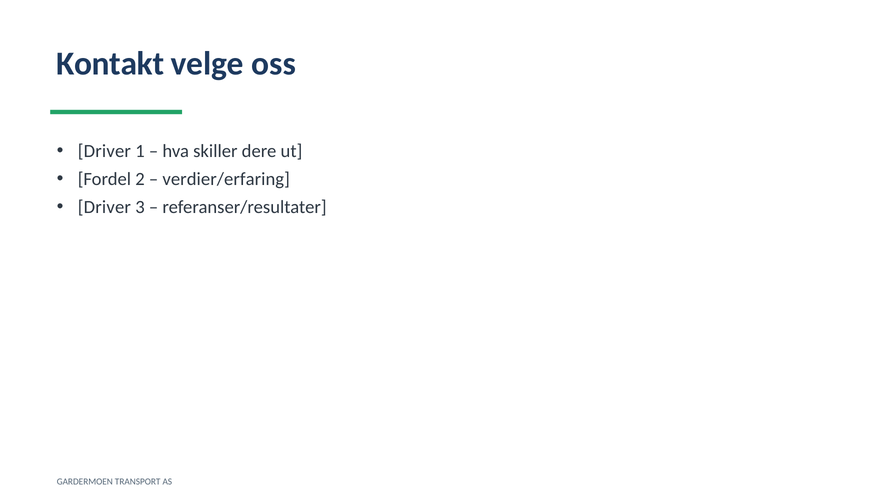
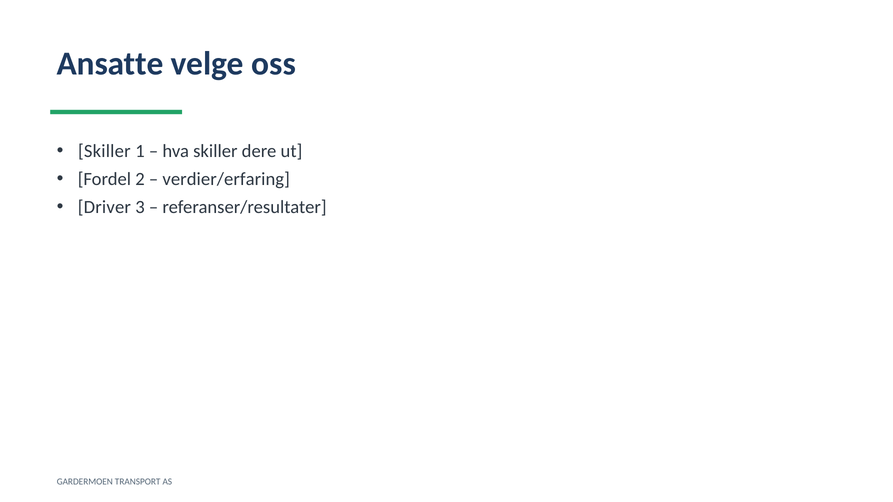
Kontakt: Kontakt -> Ansatte (110, 64)
Driver: Driver -> Skiller (104, 151)
